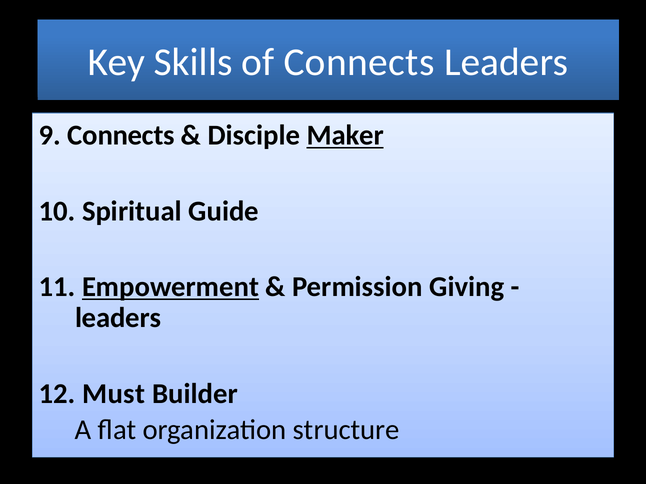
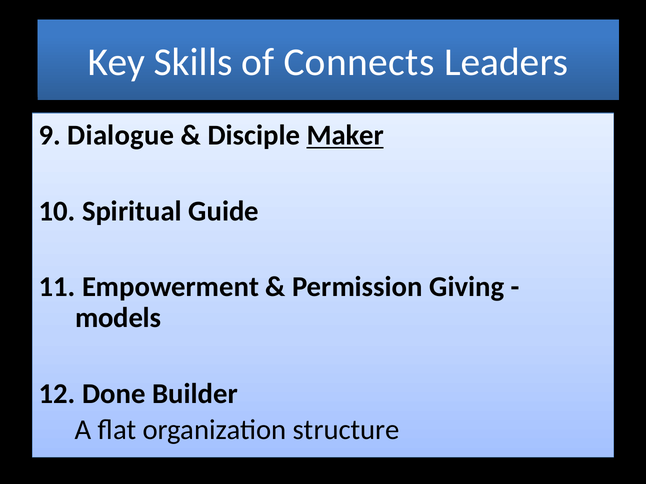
9 Connects: Connects -> Dialogue (121, 136)
Empowerment underline: present -> none (170, 287)
leaders: leaders -> models (118, 318)
Must: Must -> Done (114, 394)
